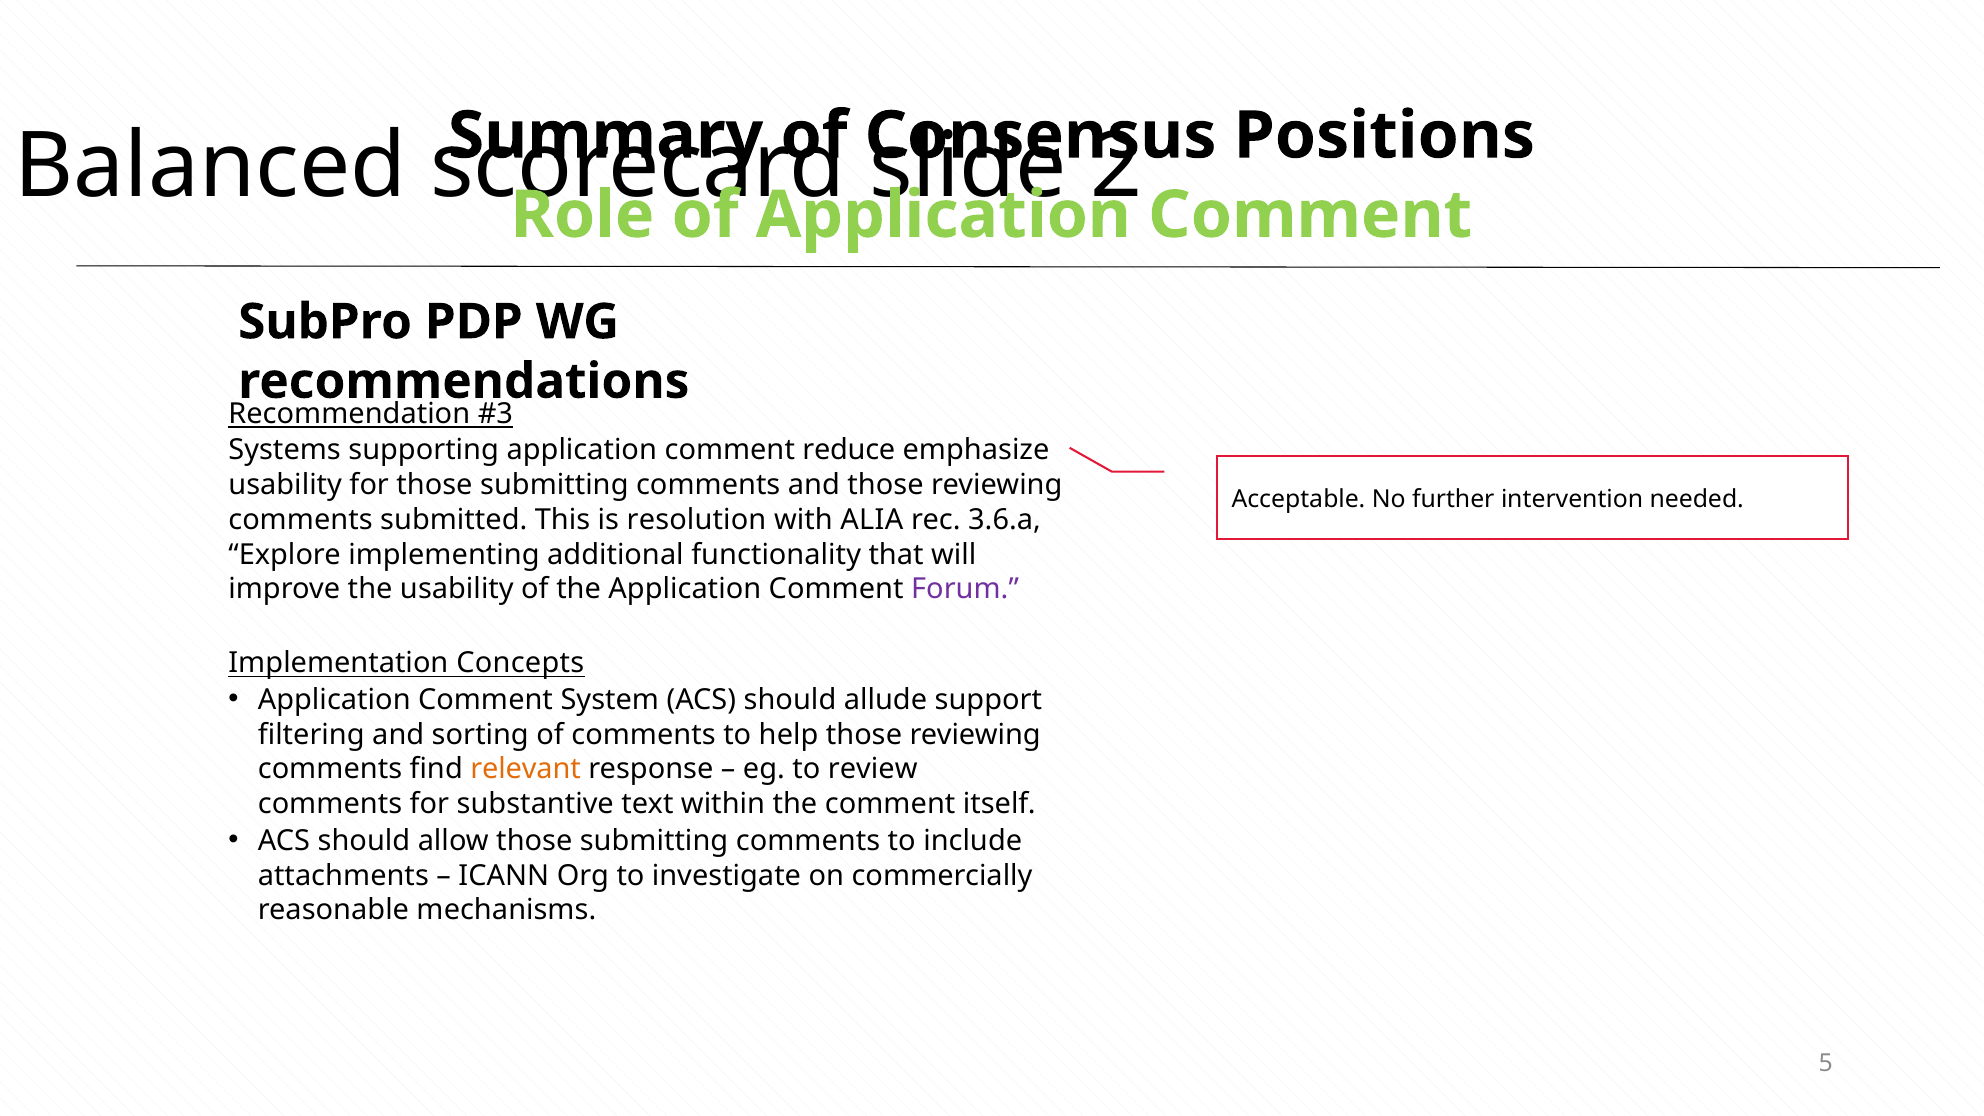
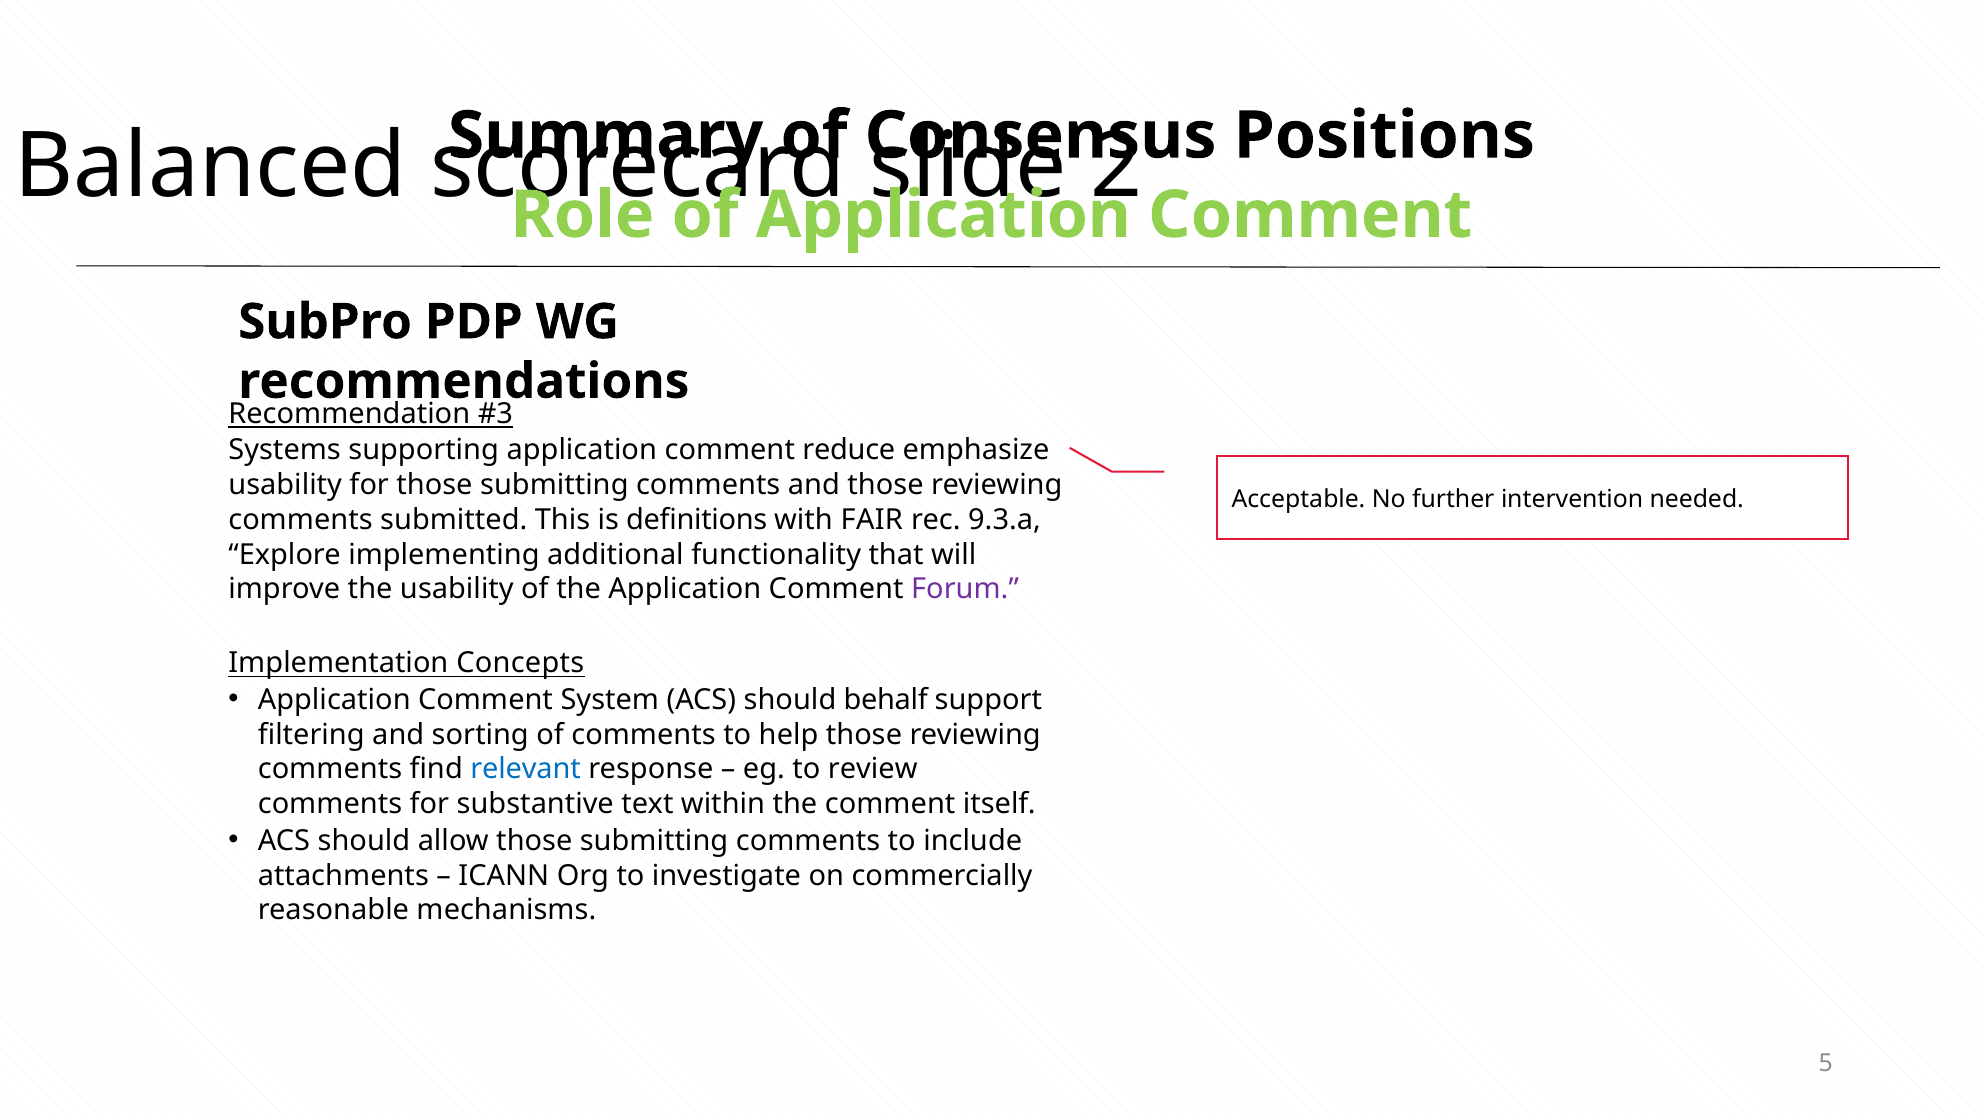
resolution: resolution -> definitions (697, 520)
ALIA: ALIA -> FAIR (872, 520)
3.6.a: 3.6.a -> 9.3.a (1005, 520)
allude: allude -> behalf (886, 700)
relevant colour: orange -> blue (526, 769)
